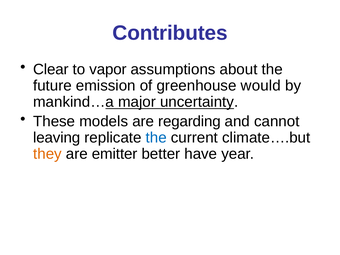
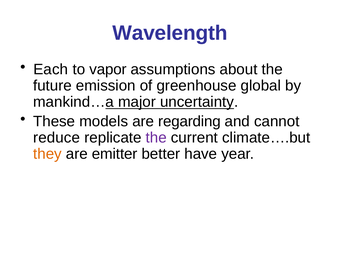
Contributes: Contributes -> Wavelength (170, 33)
Clear: Clear -> Each (51, 69)
would: would -> global (261, 86)
leaving: leaving -> reduce (57, 138)
the colour: blue -> purple (156, 138)
